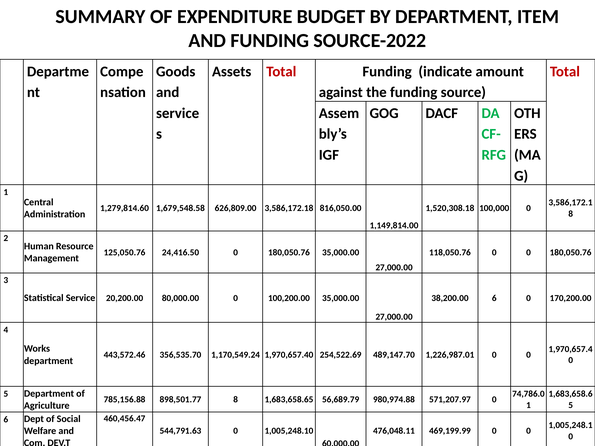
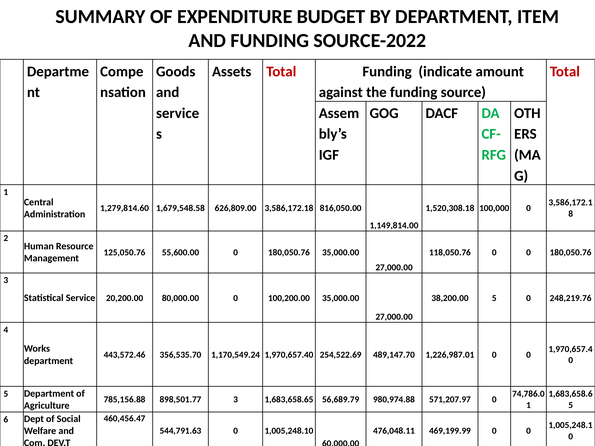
24,416.50: 24,416.50 -> 55,600.00 (181, 252)
38,200.00 6: 6 -> 5 (494, 298)
170,200.00: 170,200.00 -> 248,219.76 (571, 298)
898,501.77 8: 8 -> 3 (236, 400)
